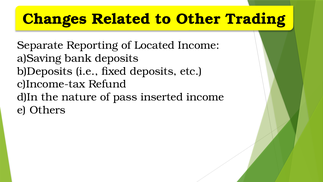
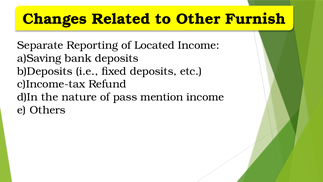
Trading: Trading -> Furnish (256, 19)
inserted: inserted -> mention (162, 97)
